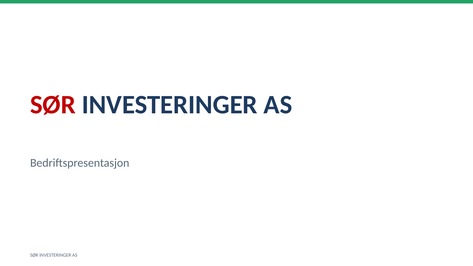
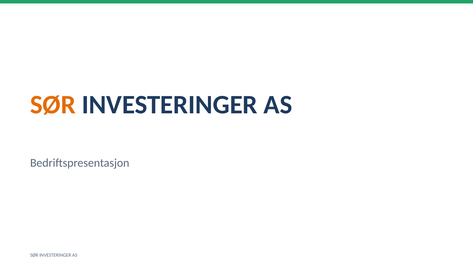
SØR colour: red -> orange (53, 105)
